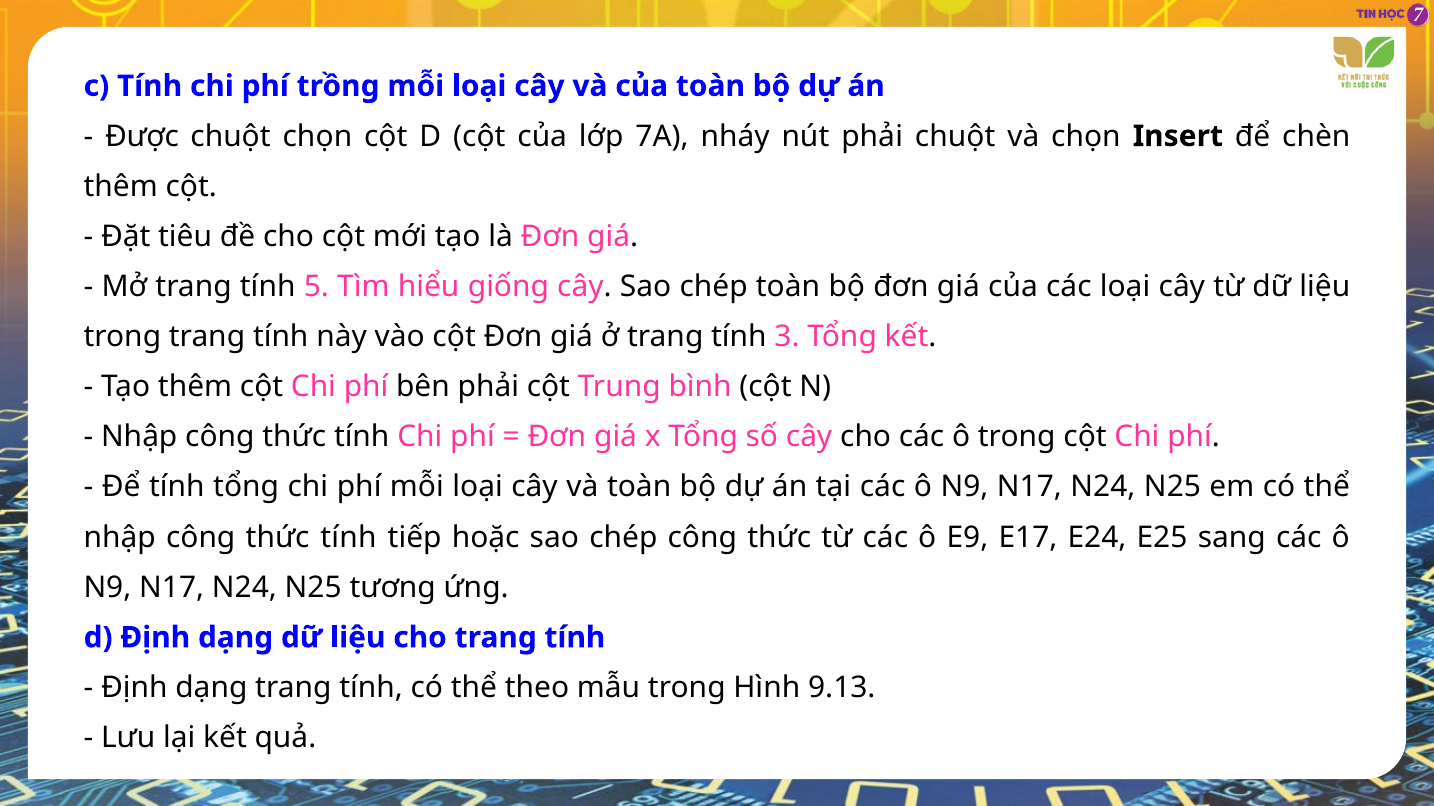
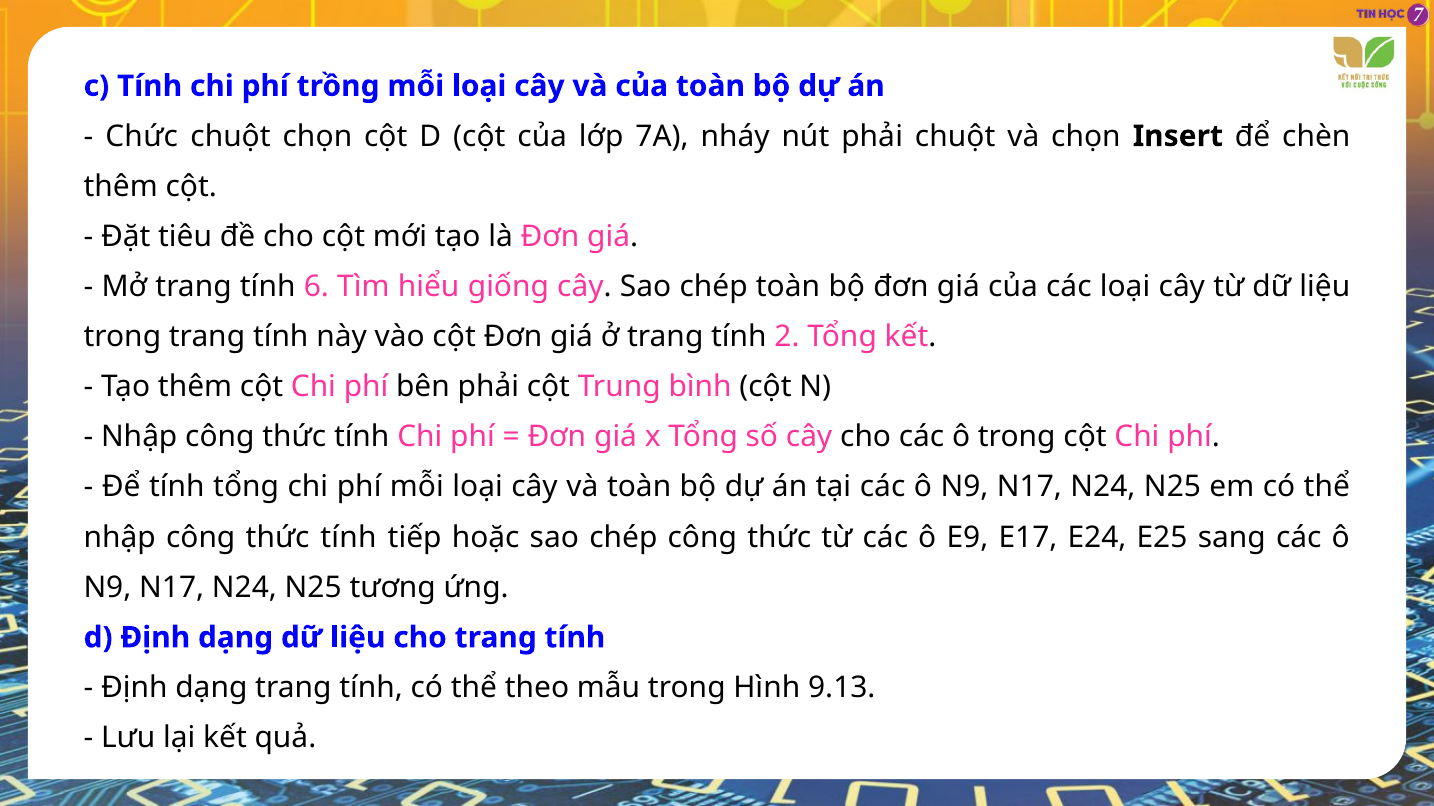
Được: Được -> Chức (142, 136)
5: 5 -> 6 (316, 287)
3: 3 -> 2 (787, 337)
